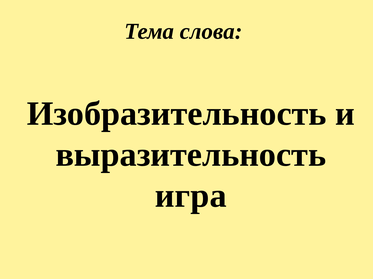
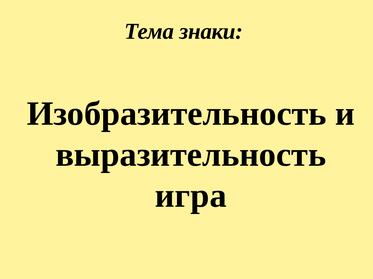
слова: слова -> знаки (211, 32)
